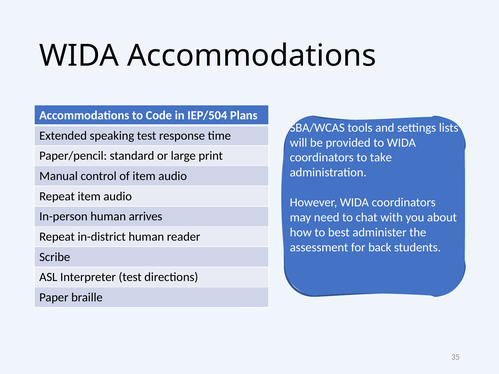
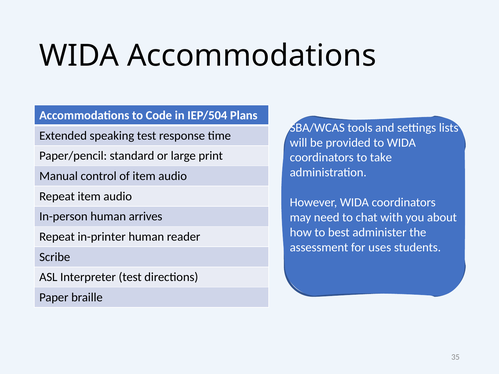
in-district: in-district -> in-printer (102, 237)
back: back -> uses (380, 247)
